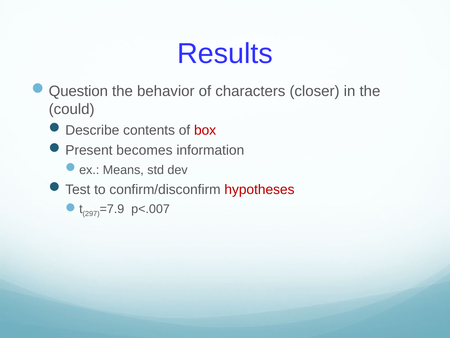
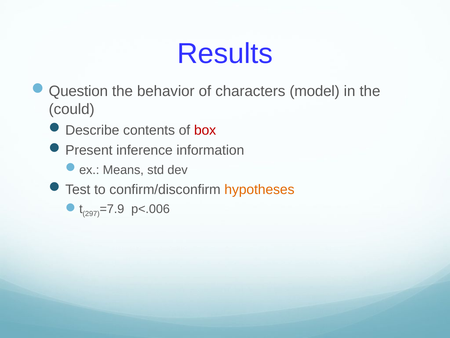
closer: closer -> model (315, 91)
becomes: becomes -> inference (144, 150)
hypotheses colour: red -> orange (259, 189)
p<.007: p<.007 -> p<.006 (151, 209)
